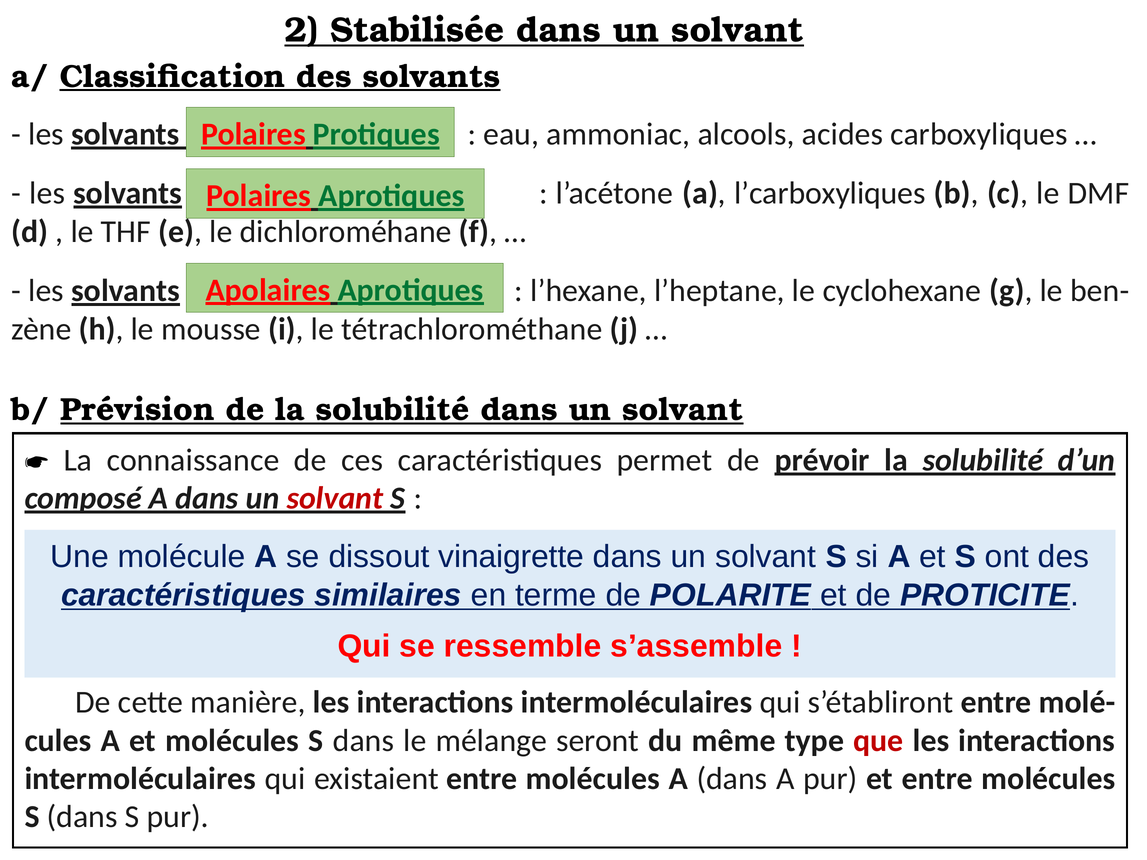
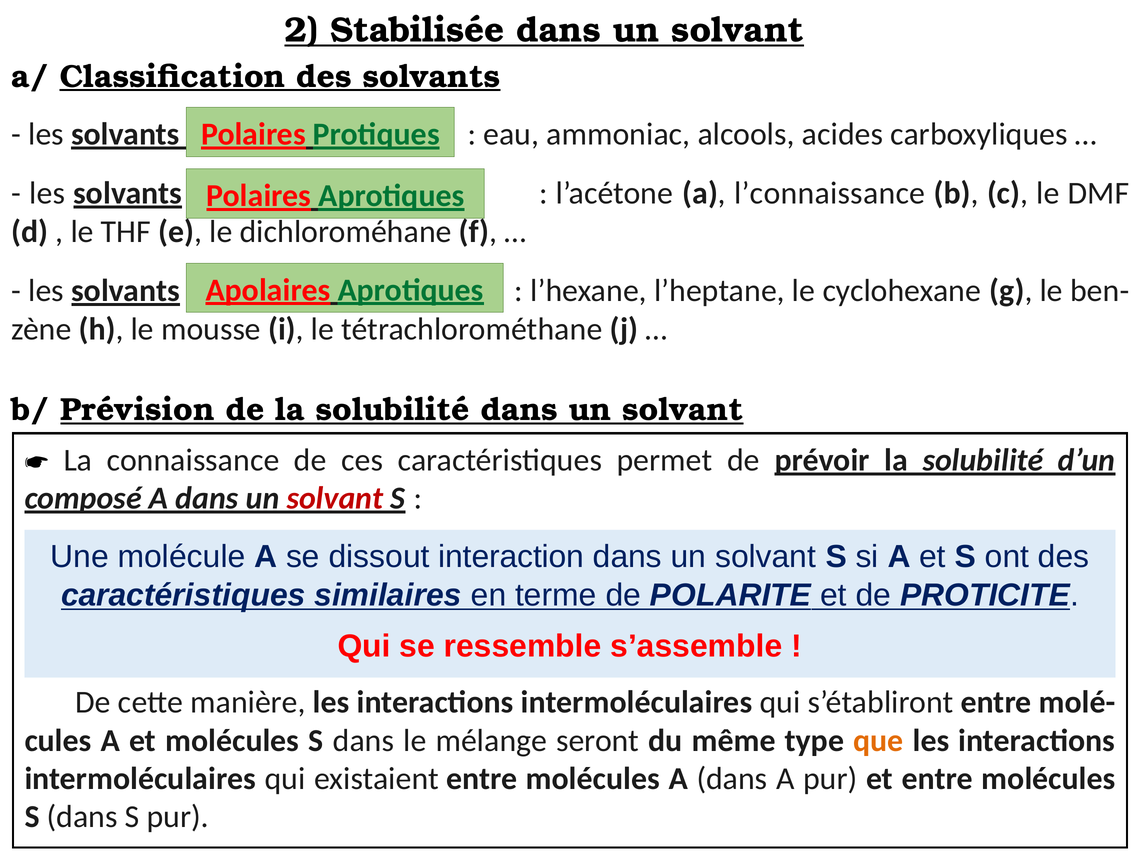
l’carboxyliques: l’carboxyliques -> l’connaissance (830, 194)
vinaigrette: vinaigrette -> interaction (511, 557)
que colour: red -> orange (878, 741)
